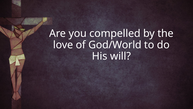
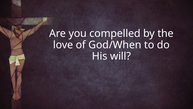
God/World: God/World -> God/When (115, 45)
